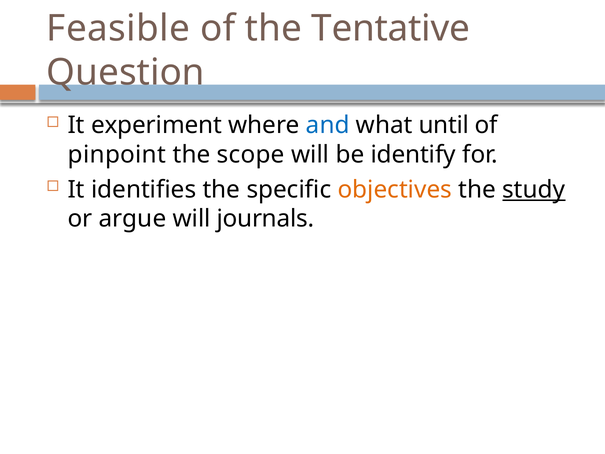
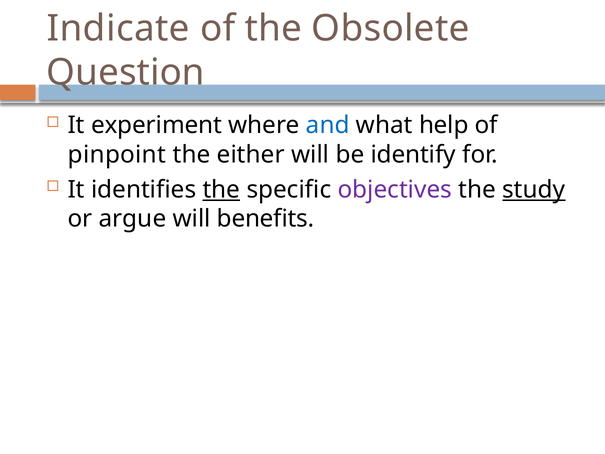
Feasible: Feasible -> Indicate (118, 28)
Tentative: Tentative -> Obsolete (390, 28)
until: until -> help (444, 125)
scope: scope -> either (251, 154)
the underline: none -> present (221, 190)
objectives colour: orange -> purple (395, 190)
journals: journals -> benefits (265, 219)
